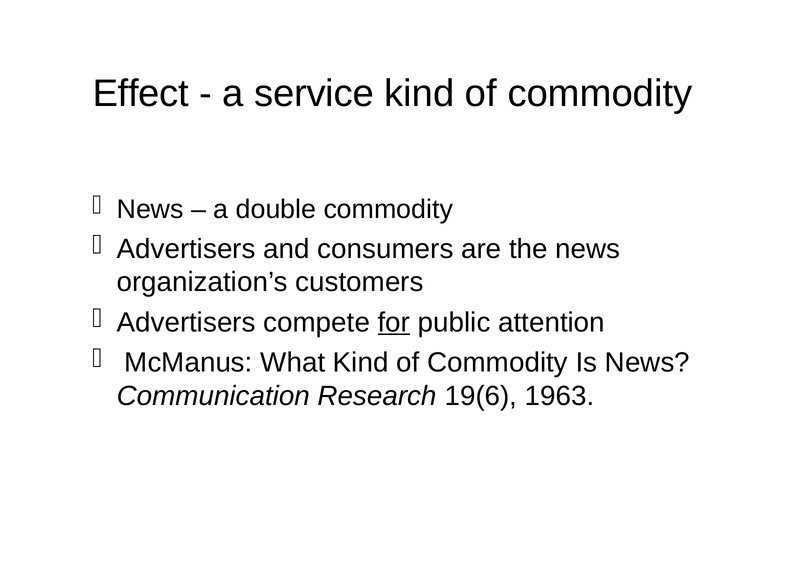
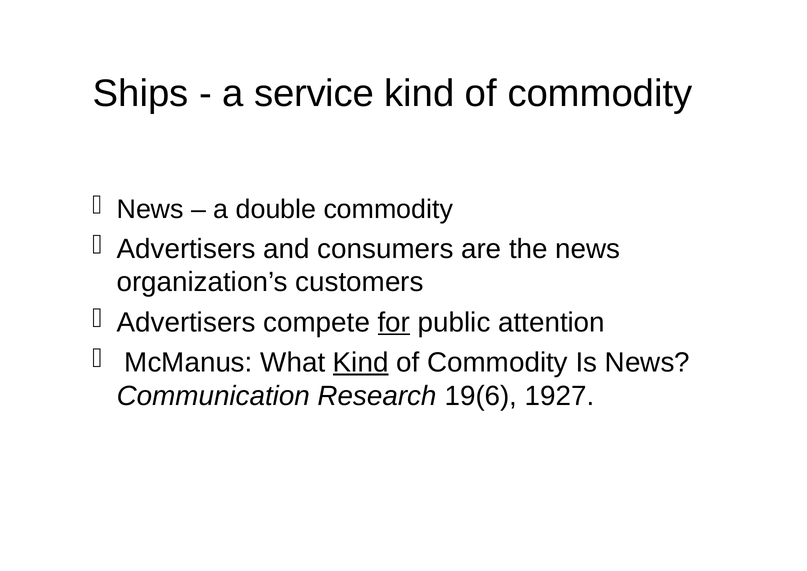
Effect: Effect -> Ships (141, 93)
Kind underline: none -> present (361, 362)
1963: 1963 -> 1927 (560, 396)
